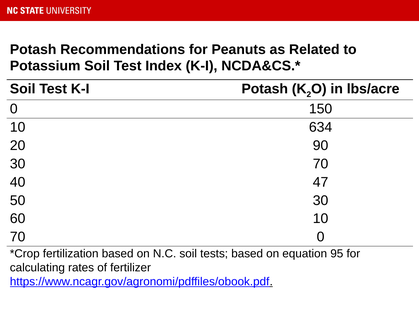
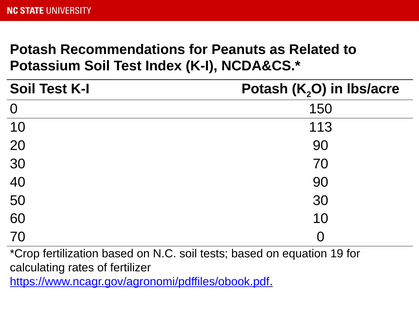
634: 634 -> 113 (321, 127)
40 47: 47 -> 90 (321, 182)
95: 95 -> 19 (337, 254)
